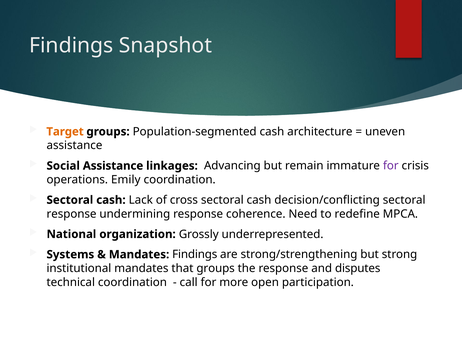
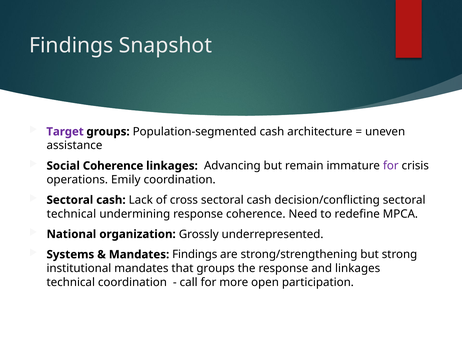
Target colour: orange -> purple (65, 131)
Social Assistance: Assistance -> Coherence (113, 166)
response: response -> technical (71, 214)
and disputes: disputes -> linkages (358, 268)
